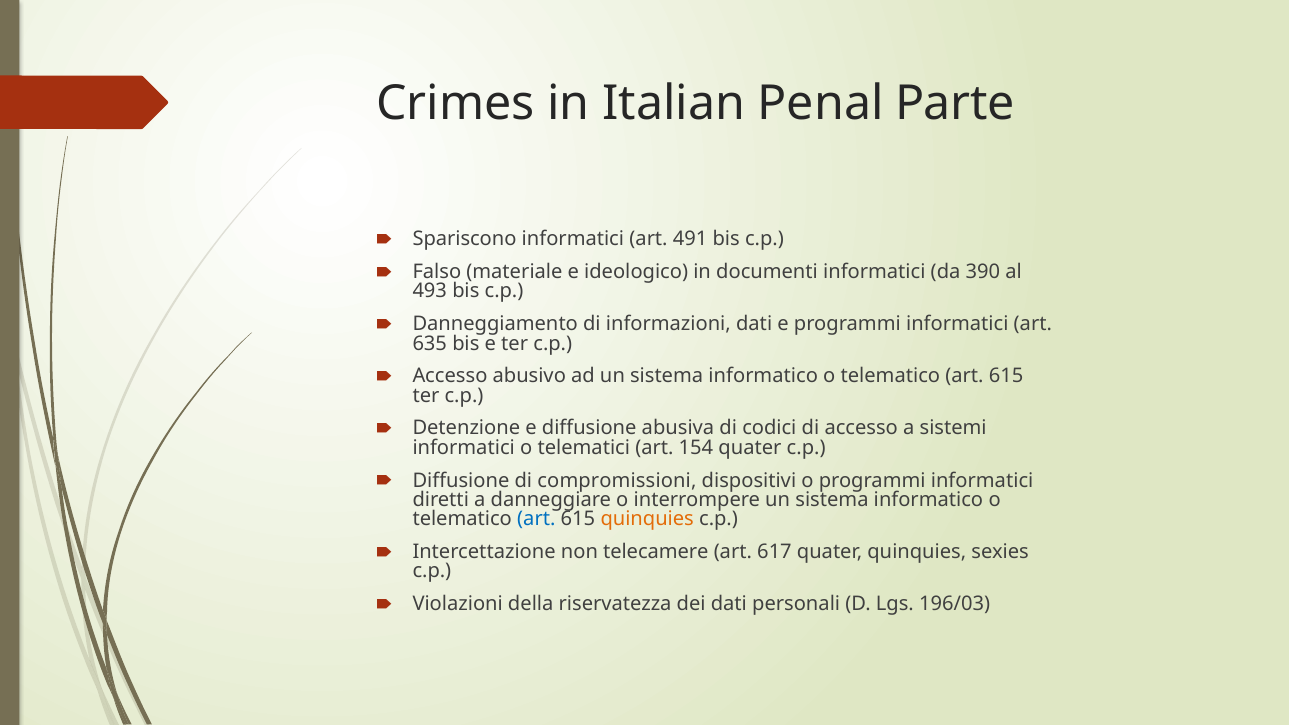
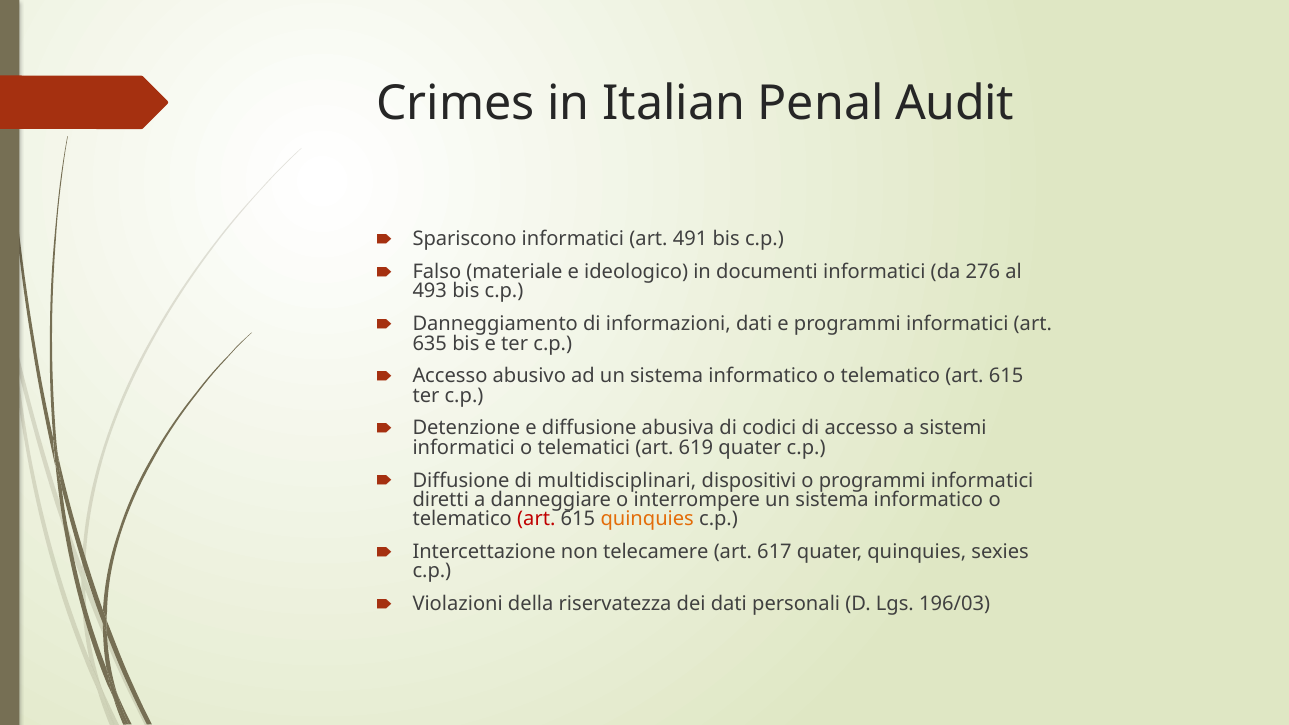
Parte: Parte -> Audit (955, 103)
390: 390 -> 276 (983, 272)
154: 154 -> 619 (696, 448)
compromissioni: compromissioni -> multidisciplinari (617, 480)
art colour: blue -> red (536, 519)
